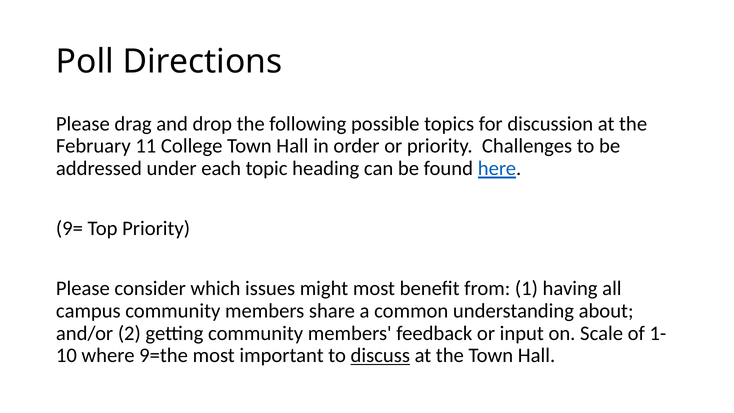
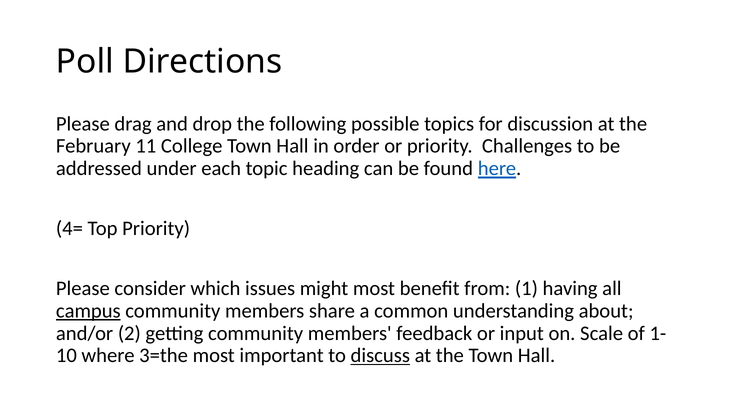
9=: 9= -> 4= (69, 229)
campus underline: none -> present (88, 311)
9=the: 9=the -> 3=the (164, 355)
